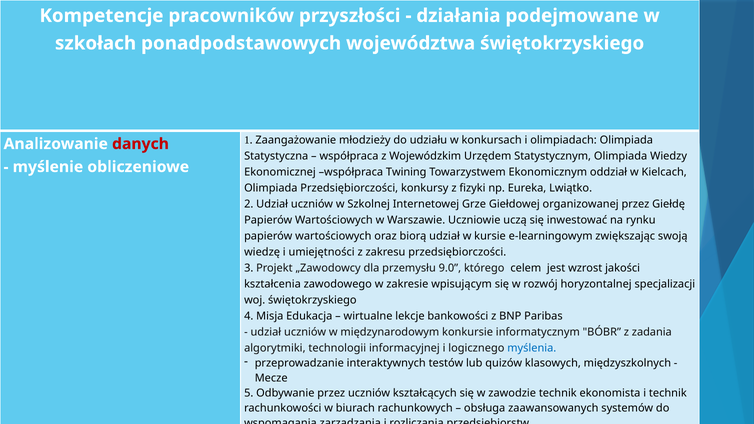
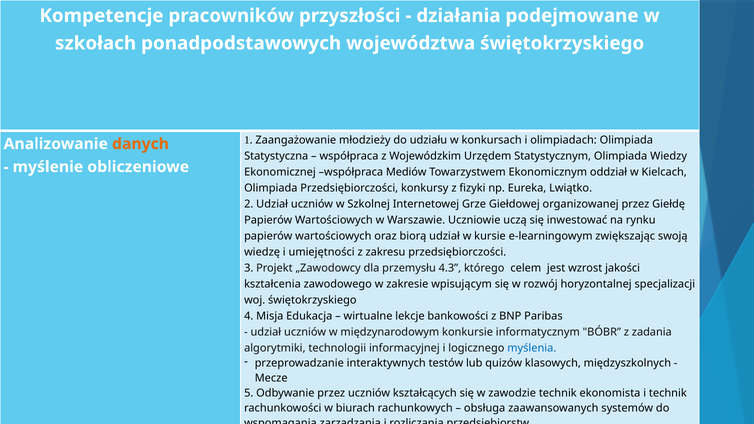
danych colour: red -> orange (140, 144)
Twining: Twining -> Mediów (406, 172)
9.0: 9.0 -> 4.3 (450, 268)
